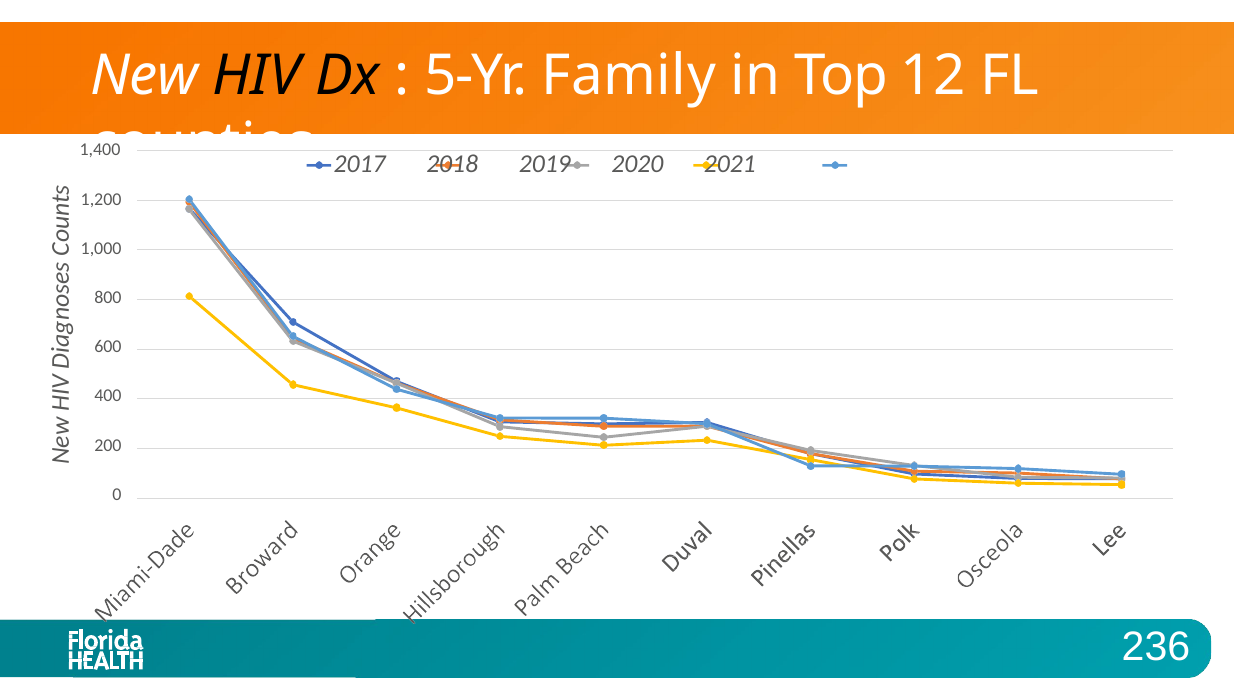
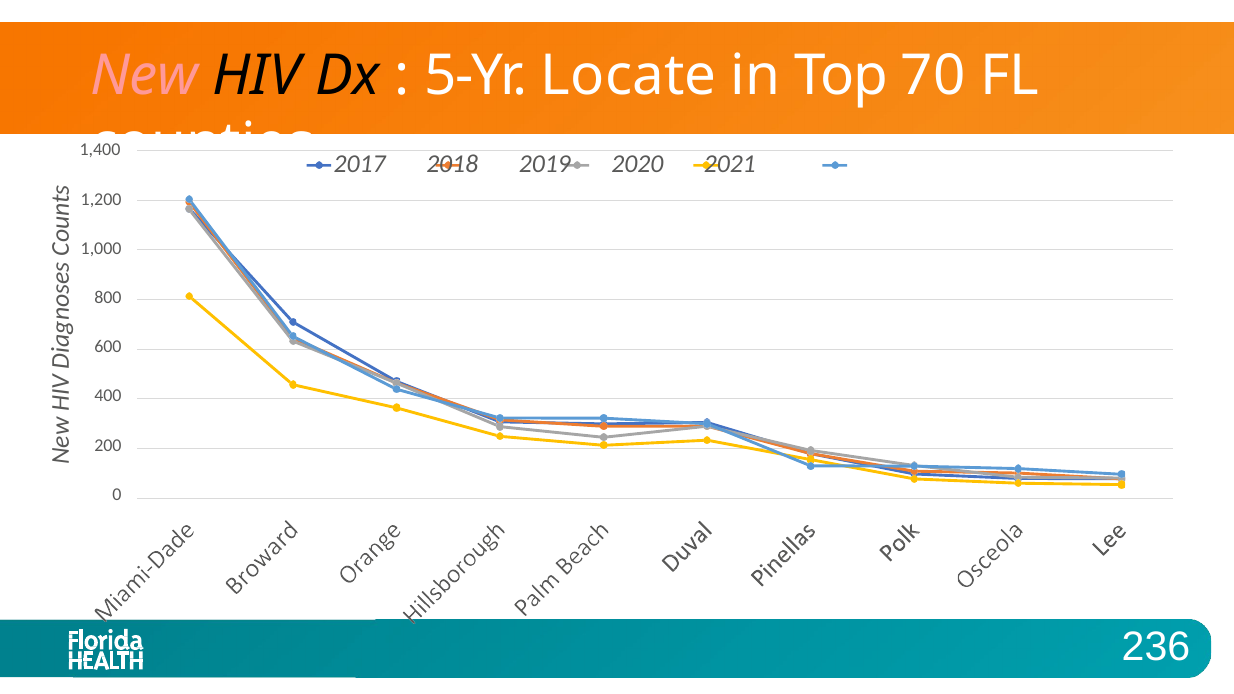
New colour: white -> pink (144, 76)
Family: Family -> Locate (629, 76)
12: 12 -> 70 (933, 76)
